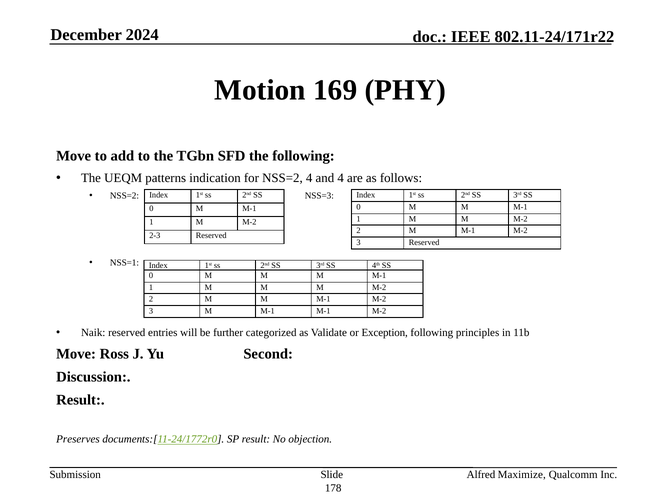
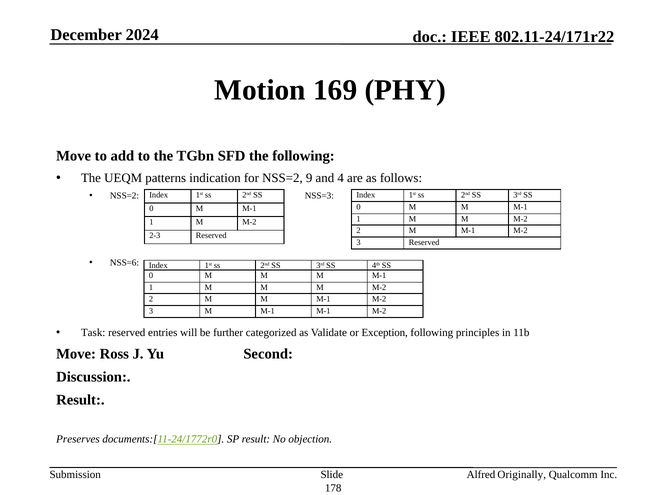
NSS=2 4: 4 -> 9 (309, 178)
NSS=1: NSS=1 -> NSS=6 (124, 263)
Naik: Naik -> Task (93, 333)
Maximize: Maximize -> Originally (522, 475)
